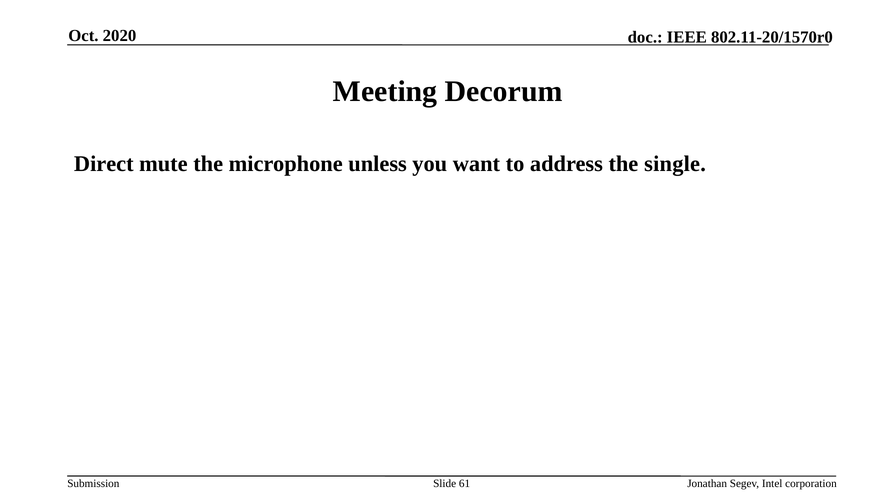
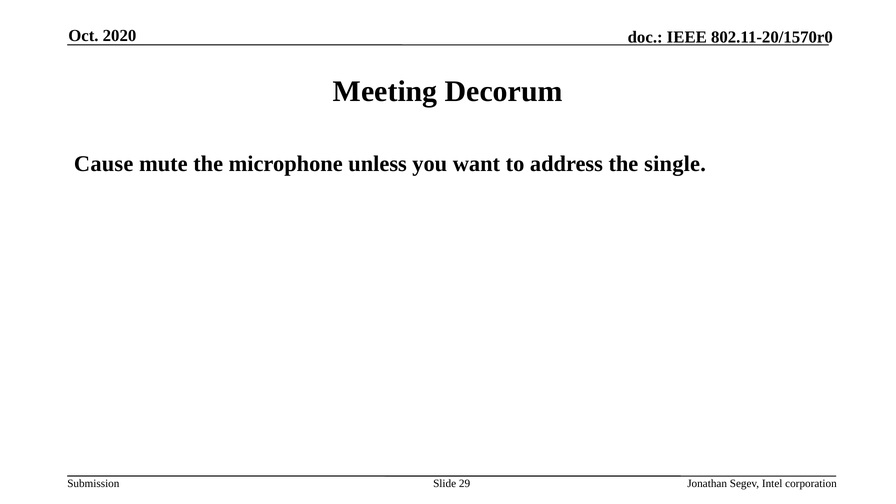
Direct: Direct -> Cause (104, 164)
61: 61 -> 29 (465, 483)
